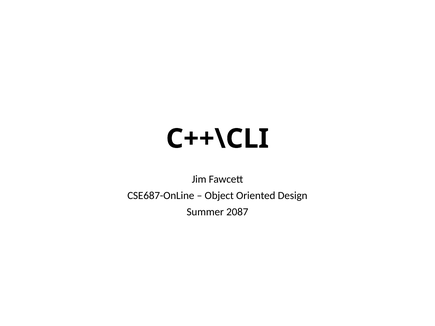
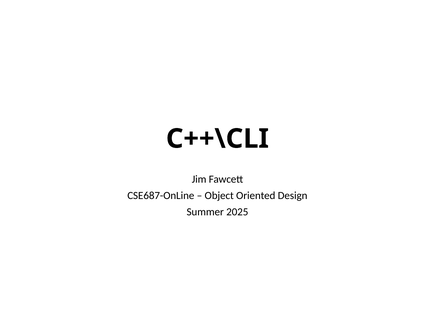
2087: 2087 -> 2025 (237, 212)
